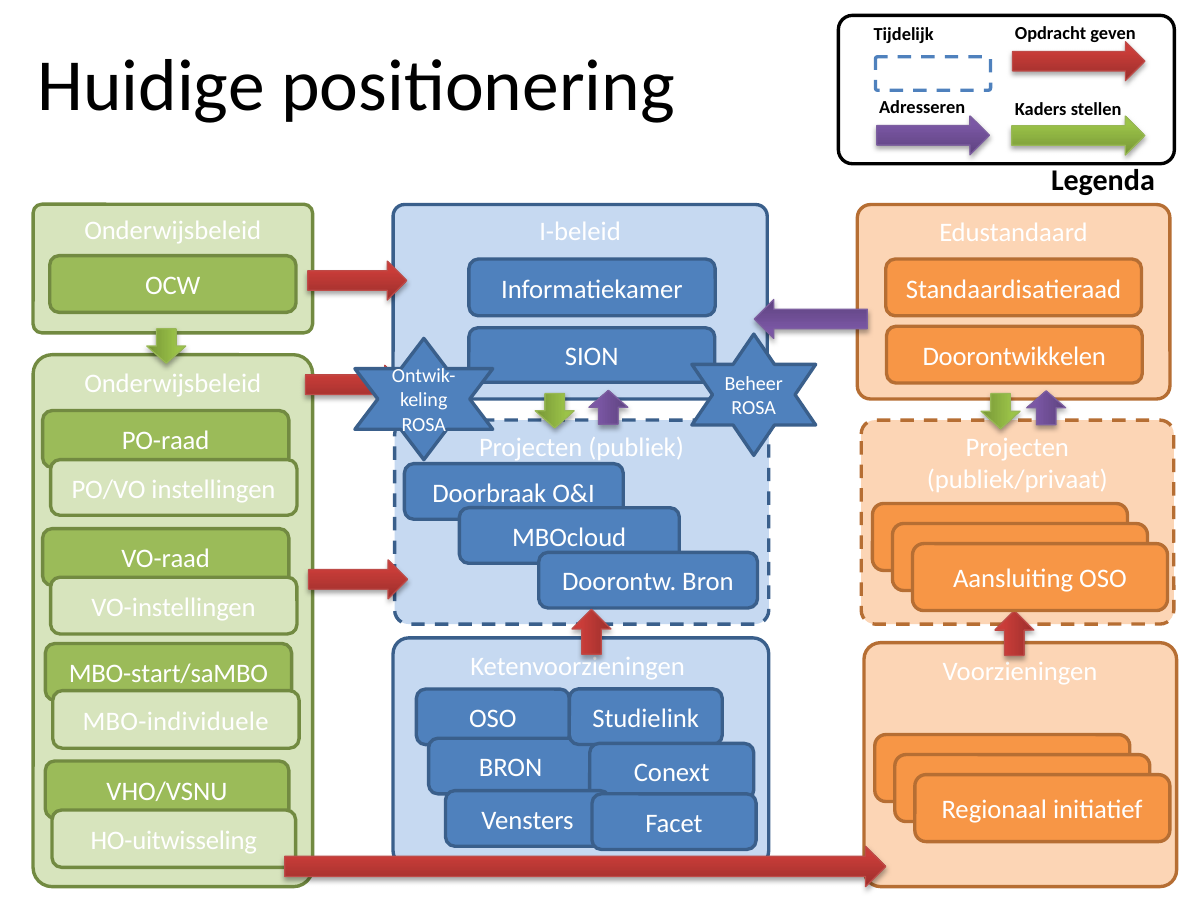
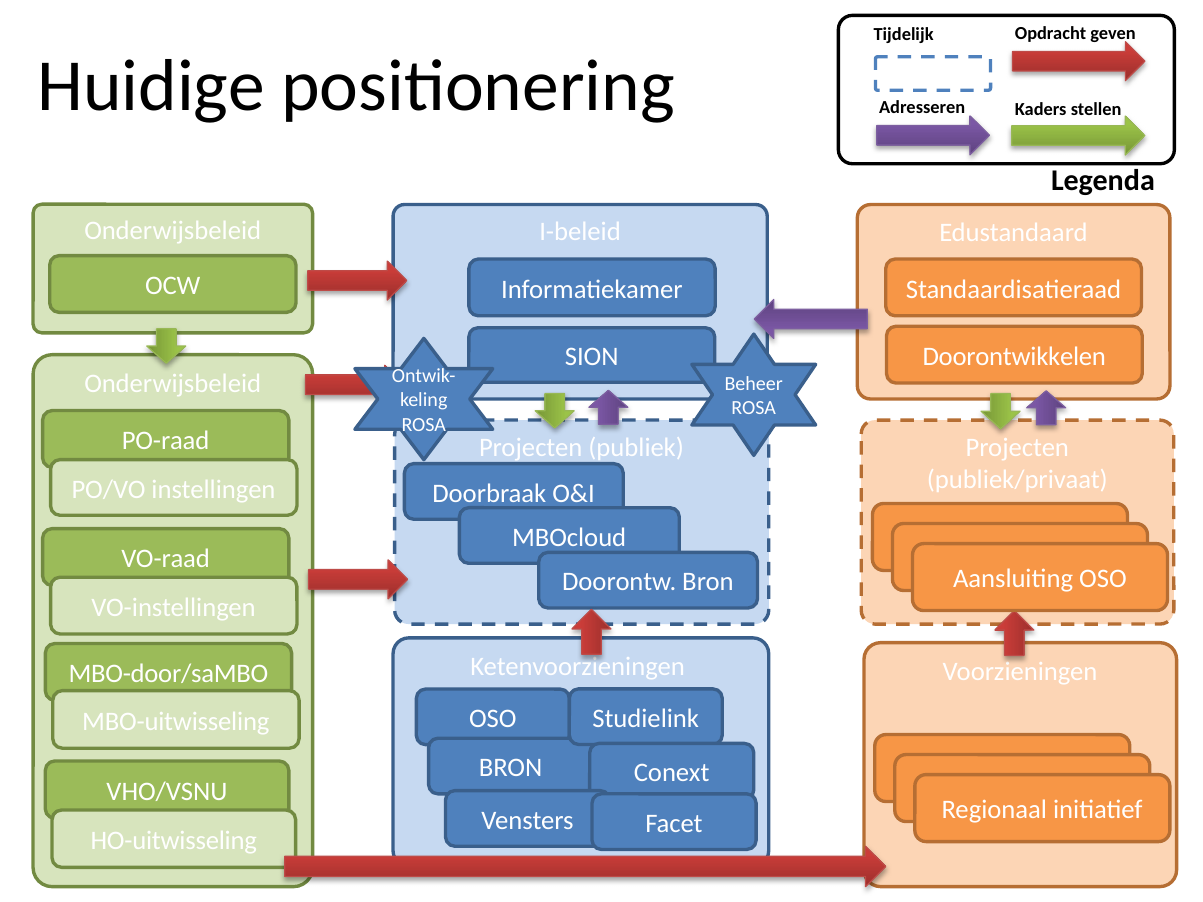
MBO-start/saMBO: MBO-start/saMBO -> MBO-door/saMBO (168, 674)
MBO-individuele: MBO-individuele -> MBO-uitwisseling (176, 721)
